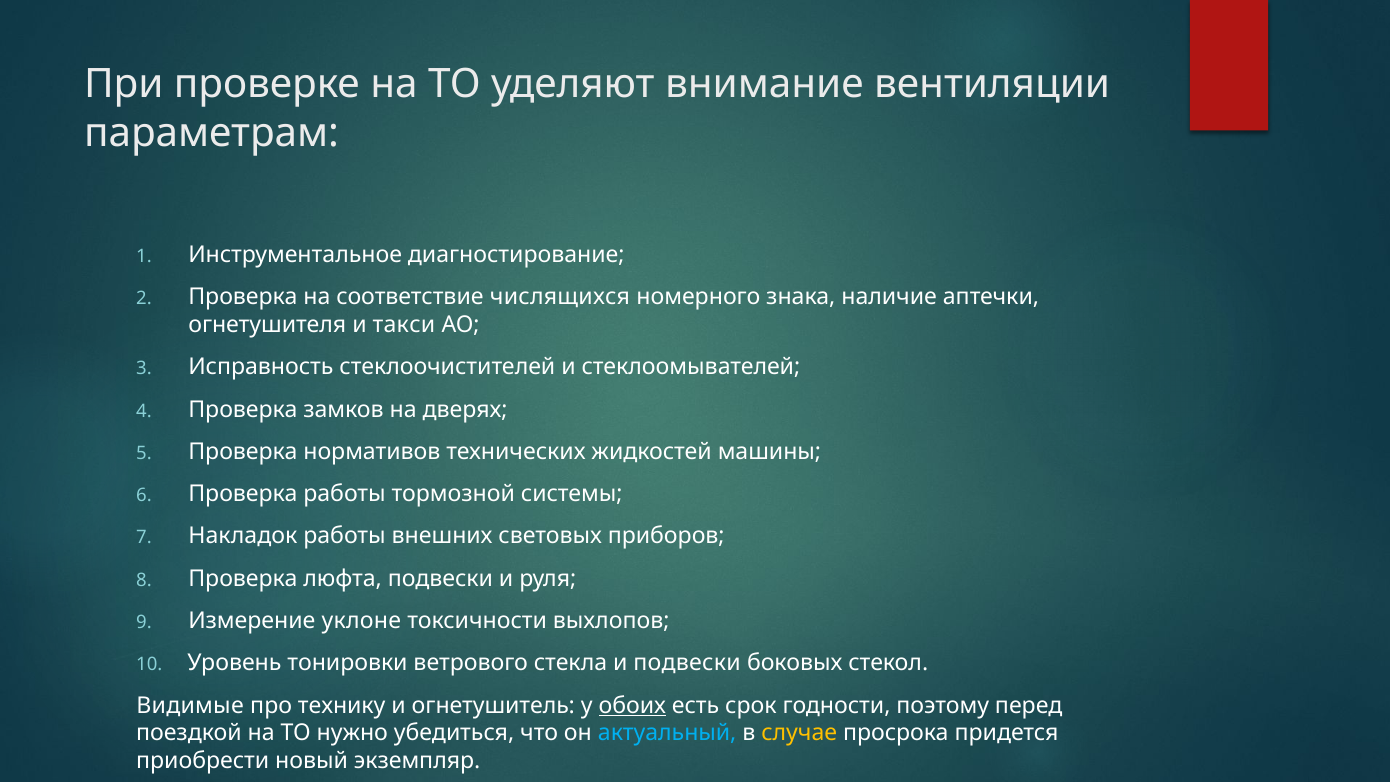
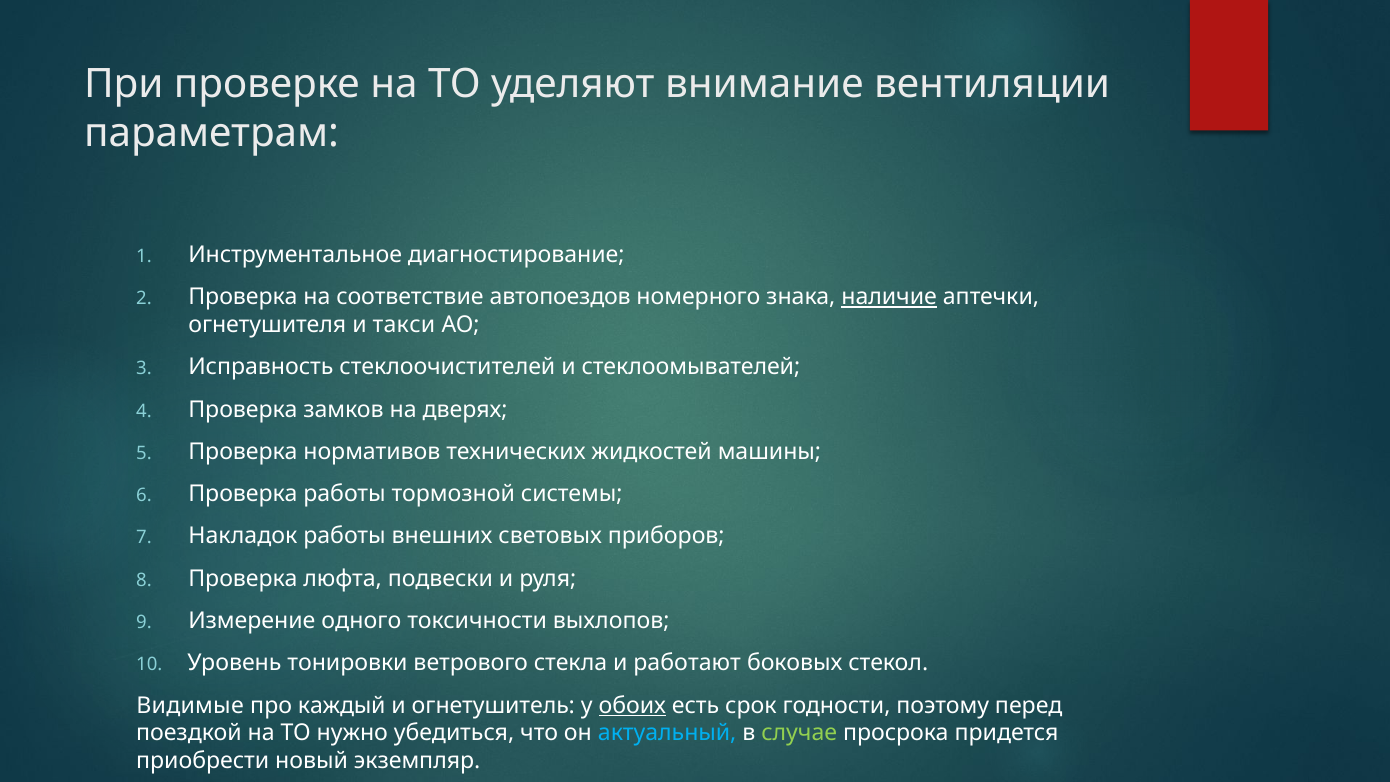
числящихся: числящихся -> автопоездов (560, 297)
наличие underline: none -> present (889, 297)
уклоне: уклоне -> одного (361, 621)
и подвески: подвески -> работают (687, 663)
технику: технику -> каждый (342, 705)
случае colour: yellow -> light green (799, 733)
